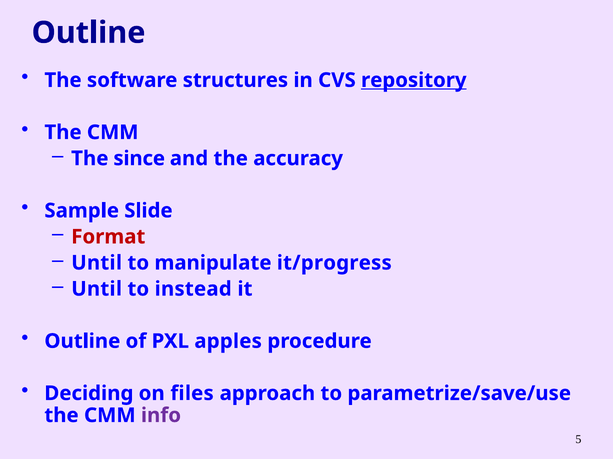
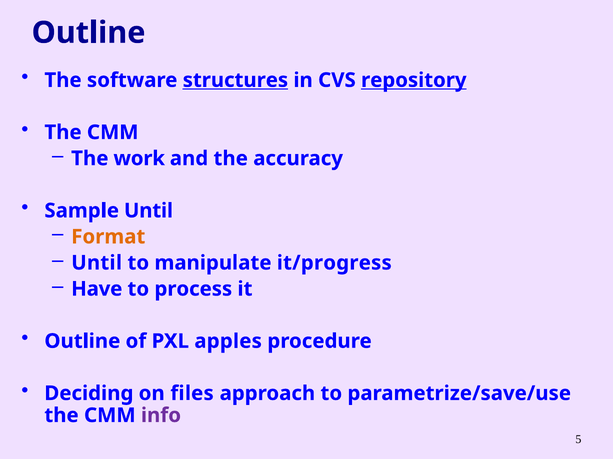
structures underline: none -> present (235, 80)
since: since -> work (139, 159)
Sample Slide: Slide -> Until (148, 211)
Format colour: red -> orange (108, 237)
Until: Until -> Have (97, 289)
instead: instead -> process (193, 289)
